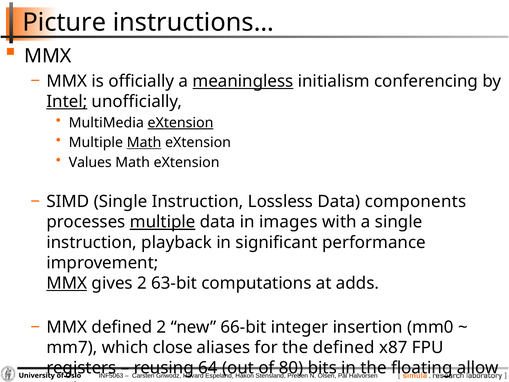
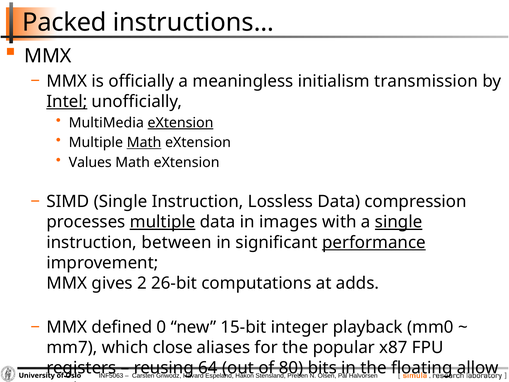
Picture: Picture -> Packed (64, 23)
meaningless underline: present -> none (243, 81)
conferencing: conferencing -> transmission (426, 81)
components: components -> compression (416, 202)
single underline: none -> present (399, 222)
playback: playback -> between (177, 242)
performance underline: none -> present (374, 242)
MMX underline: present -> none (67, 283)
63-bit: 63-bit -> 26-bit (174, 283)
defined 2: 2 -> 0 (162, 327)
66-bit: 66-bit -> 15-bit (243, 327)
insertion: insertion -> playback (368, 327)
the defined: defined -> popular (344, 347)
